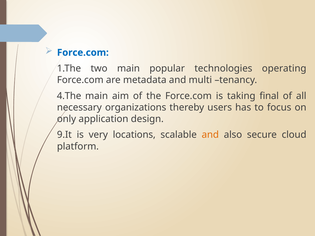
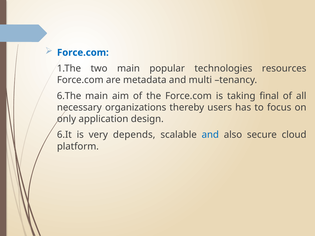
operating: operating -> resources (284, 69)
4.The: 4.The -> 6.The (69, 96)
9.It: 9.It -> 6.It (64, 135)
locations: locations -> depends (134, 135)
and colour: orange -> blue (210, 135)
